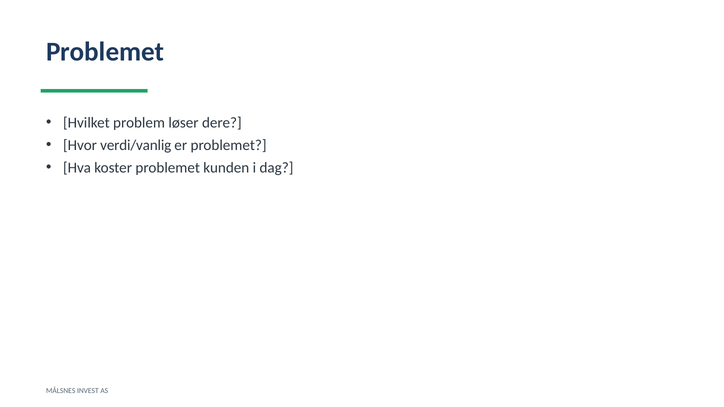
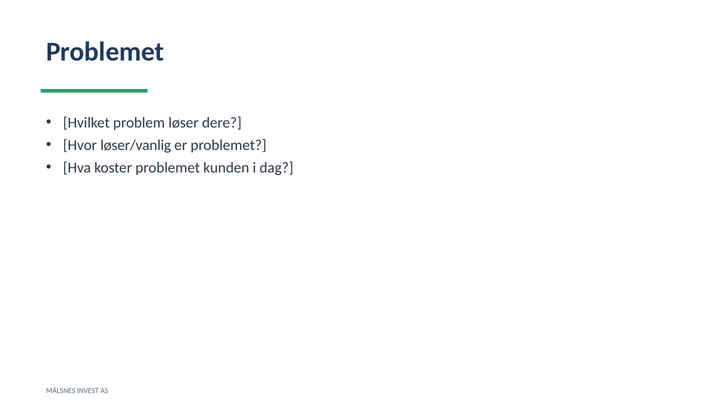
verdi/vanlig: verdi/vanlig -> løser/vanlig (136, 145)
